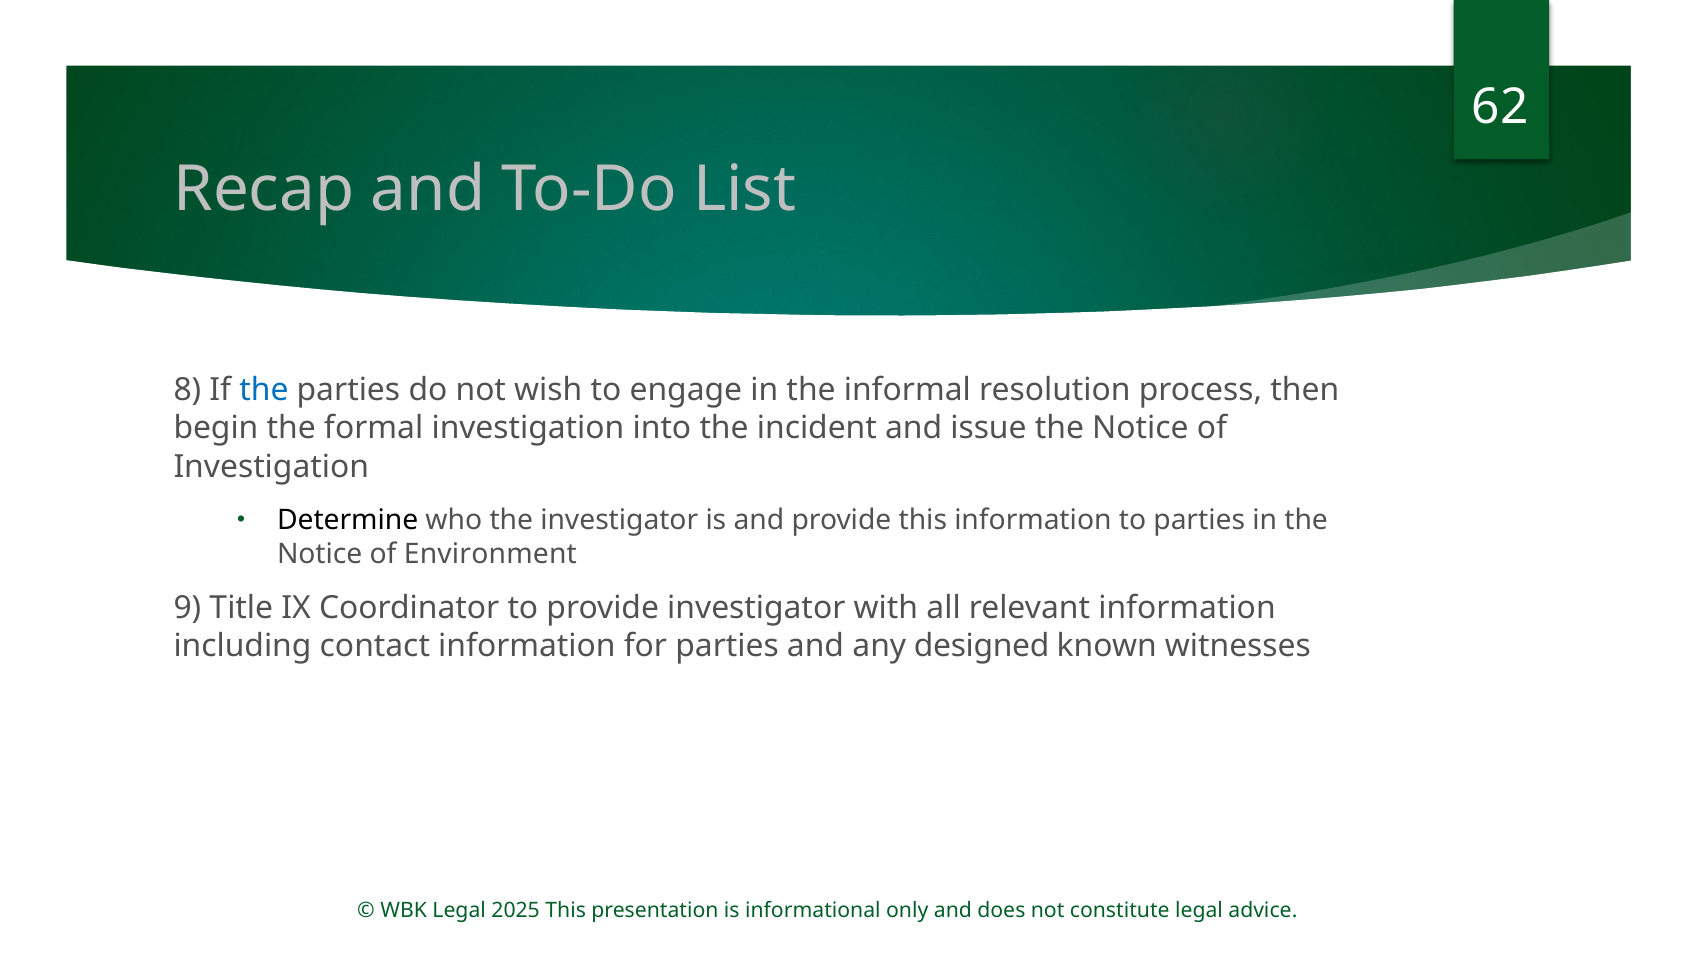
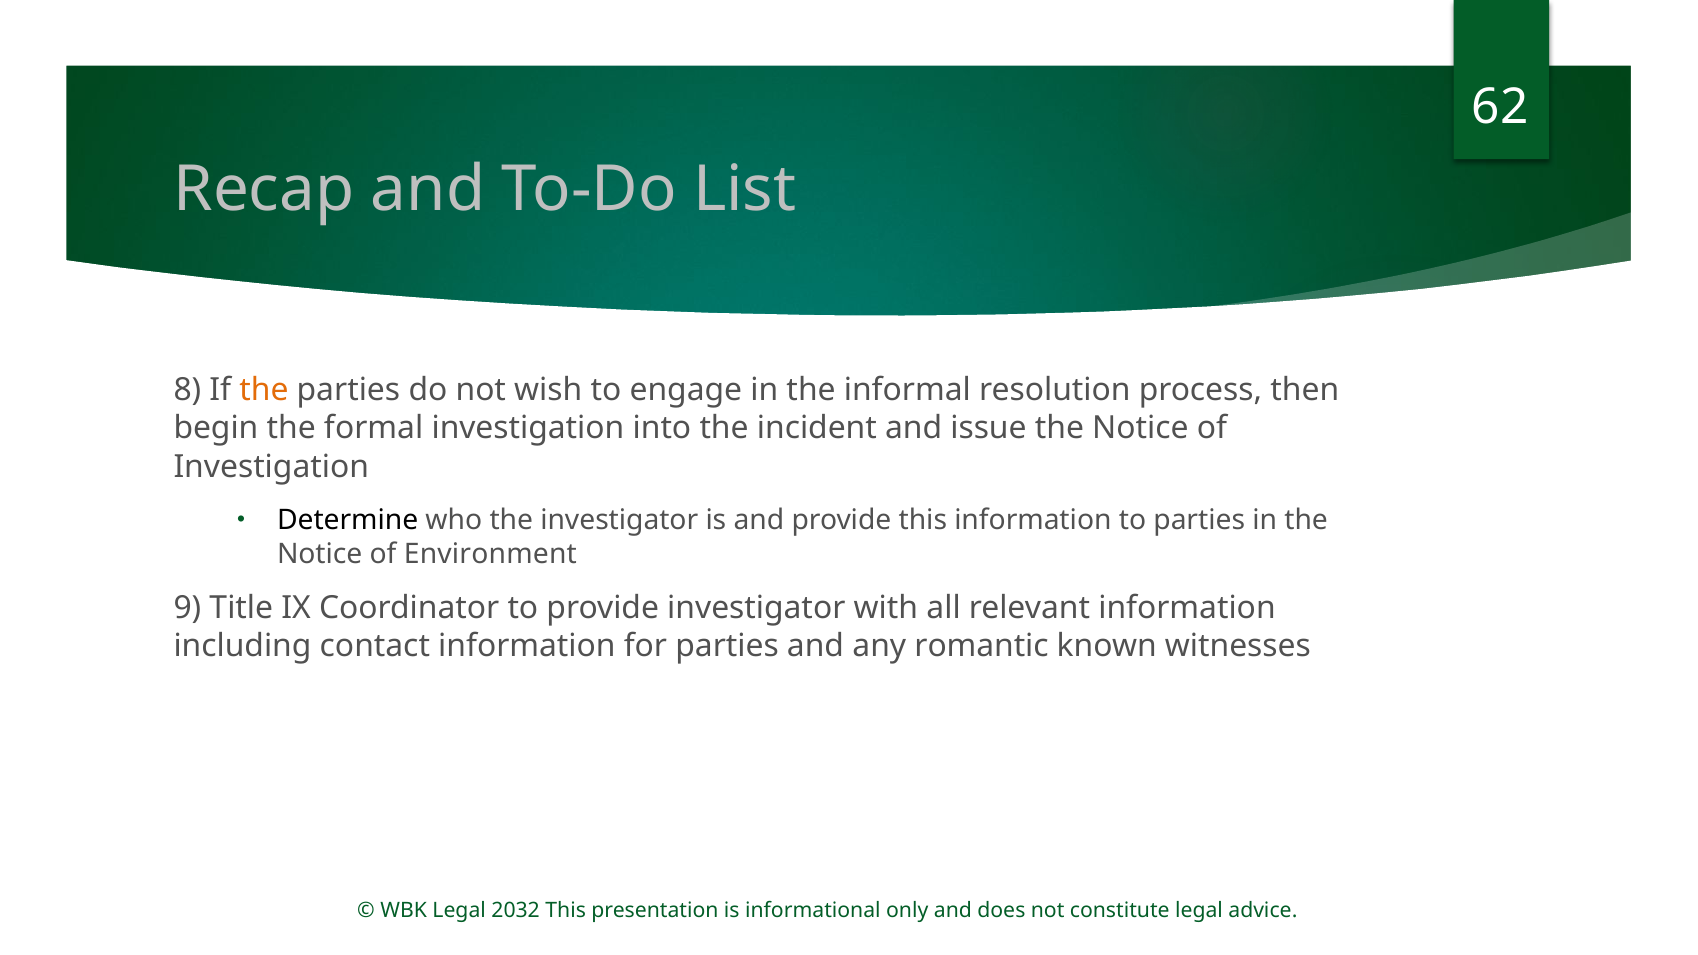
the colour: blue -> orange (264, 390)
designed: designed -> romantic (982, 646)
2025: 2025 -> 2032 (516, 911)
